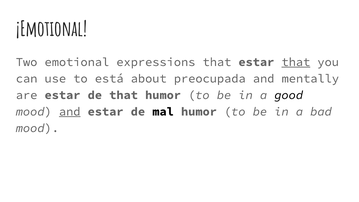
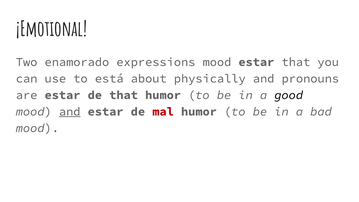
emotional: emotional -> enamorado (77, 62)
expressions that: that -> mood (217, 62)
that underline: present -> none (296, 62)
preocupada: preocupada -> physically (210, 79)
mentally: mentally -> pronouns (310, 79)
mal colour: black -> red (163, 112)
